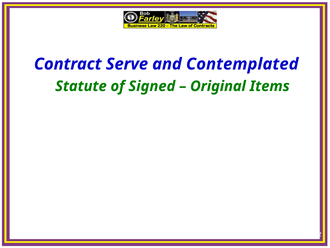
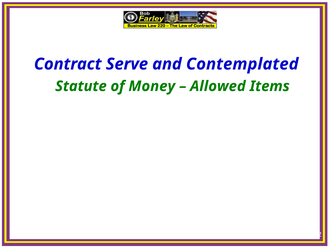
Signed: Signed -> Money (152, 86)
Original: Original -> Allowed (218, 86)
